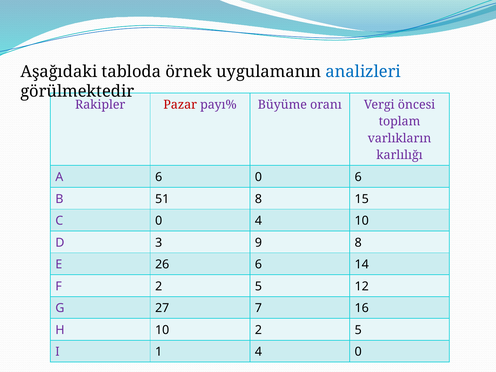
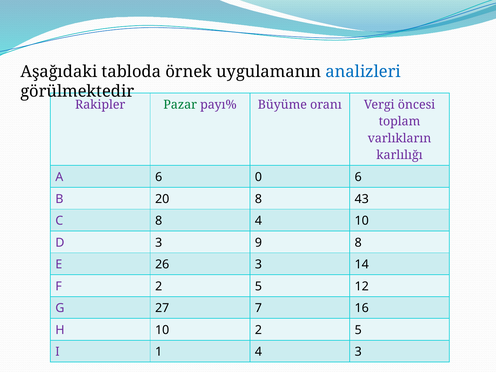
Pazar colour: red -> green (180, 105)
51: 51 -> 20 (162, 199)
15: 15 -> 43 (362, 199)
C 0: 0 -> 8 (159, 221)
26 6: 6 -> 3 (258, 264)
4 0: 0 -> 3 (358, 352)
